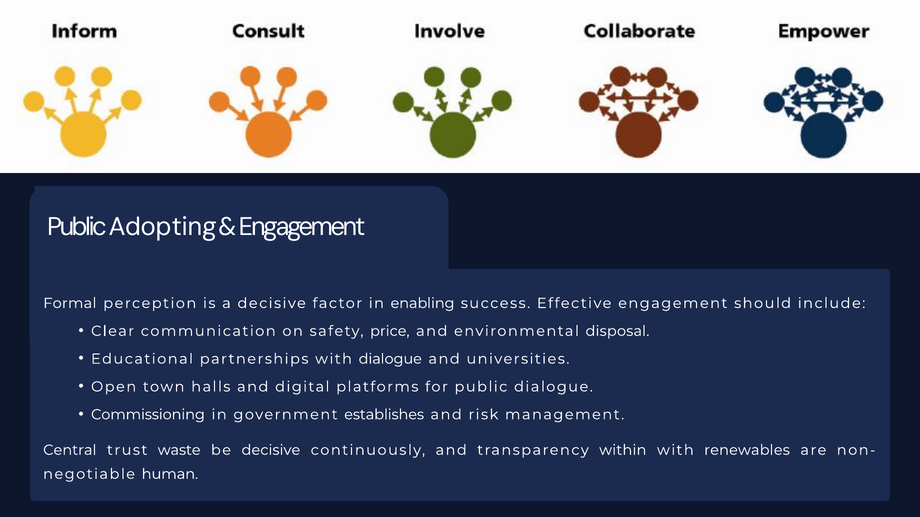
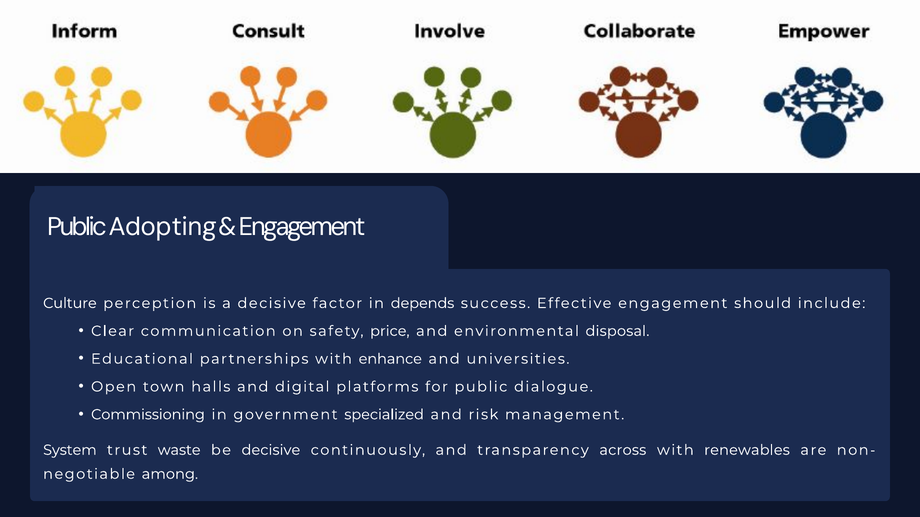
Formal: Formal -> Culture (70, 304)
enabling: enabling -> depends (423, 304)
with dialogue: dialogue -> enhance (390, 359)
establishes: establishes -> specialized (384, 415)
Central: Central -> System (70, 450)
within: within -> across (623, 450)
human: human -> among (170, 474)
